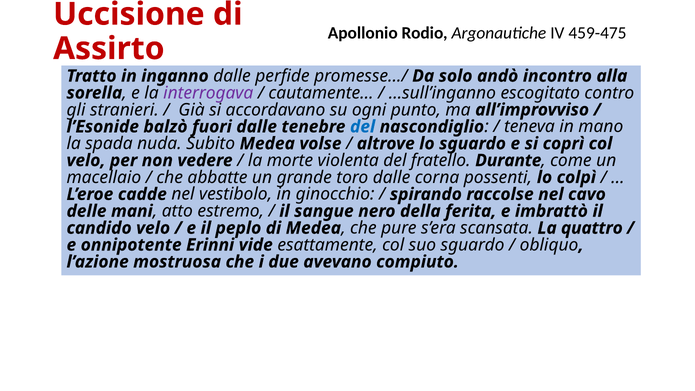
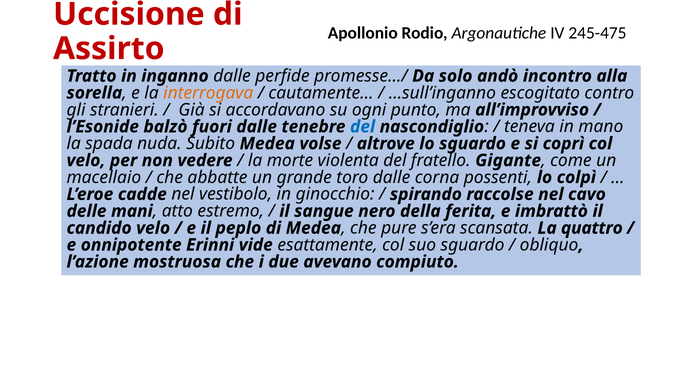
459-475: 459-475 -> 245-475 (597, 33)
interrogava colour: purple -> orange (208, 93)
Durante: Durante -> Gigante (508, 160)
